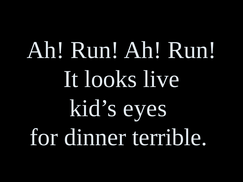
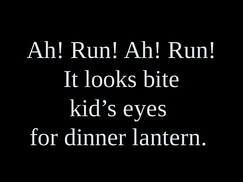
live: live -> bite (161, 79)
terrible: terrible -> lantern (170, 138)
